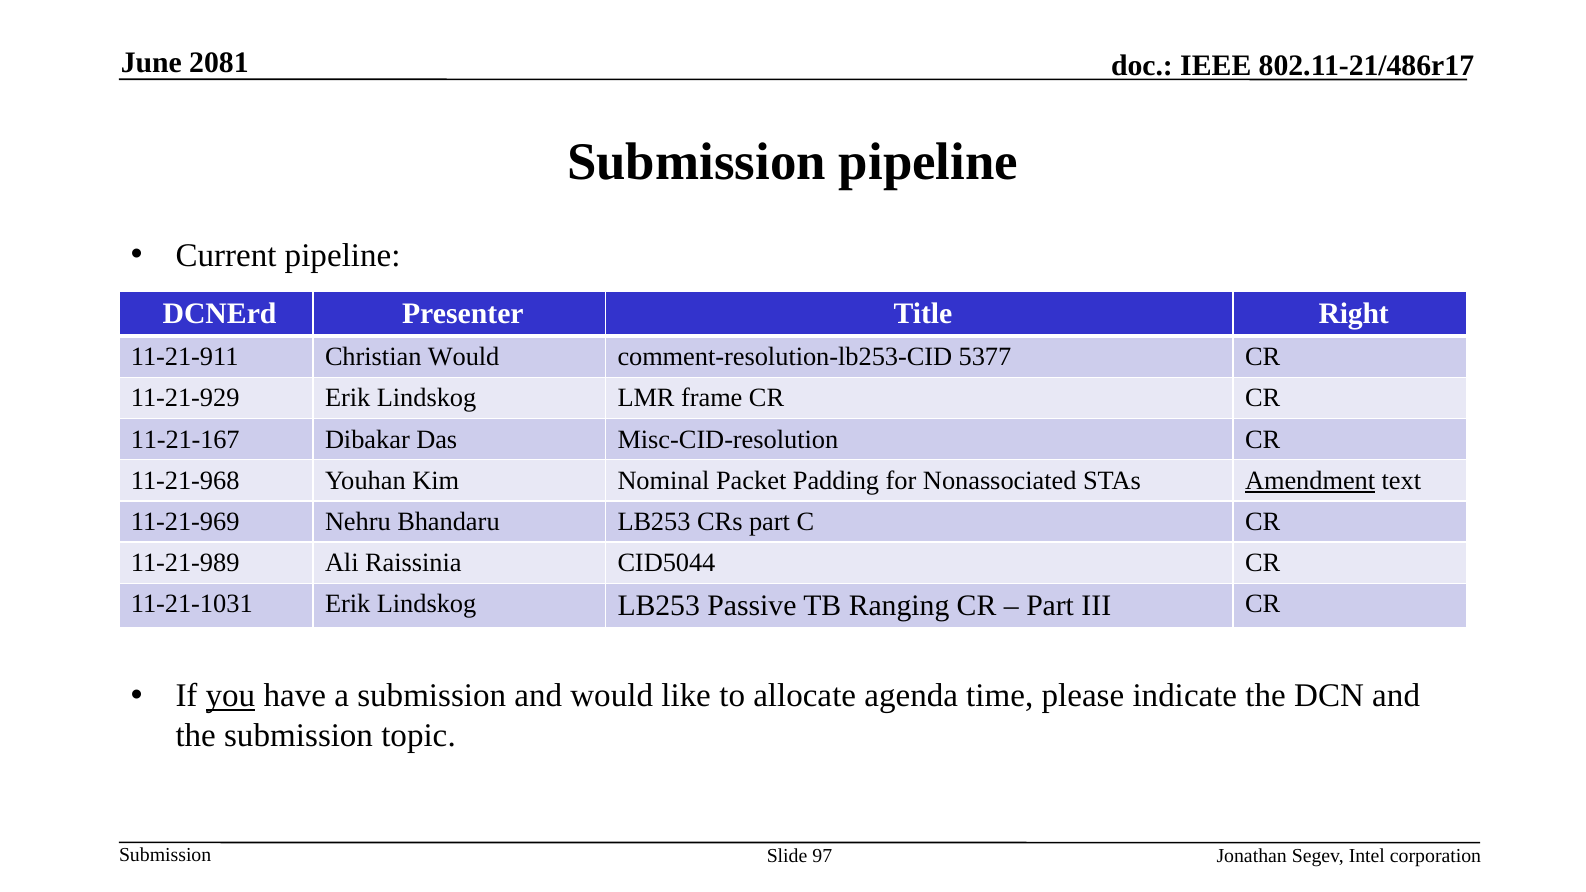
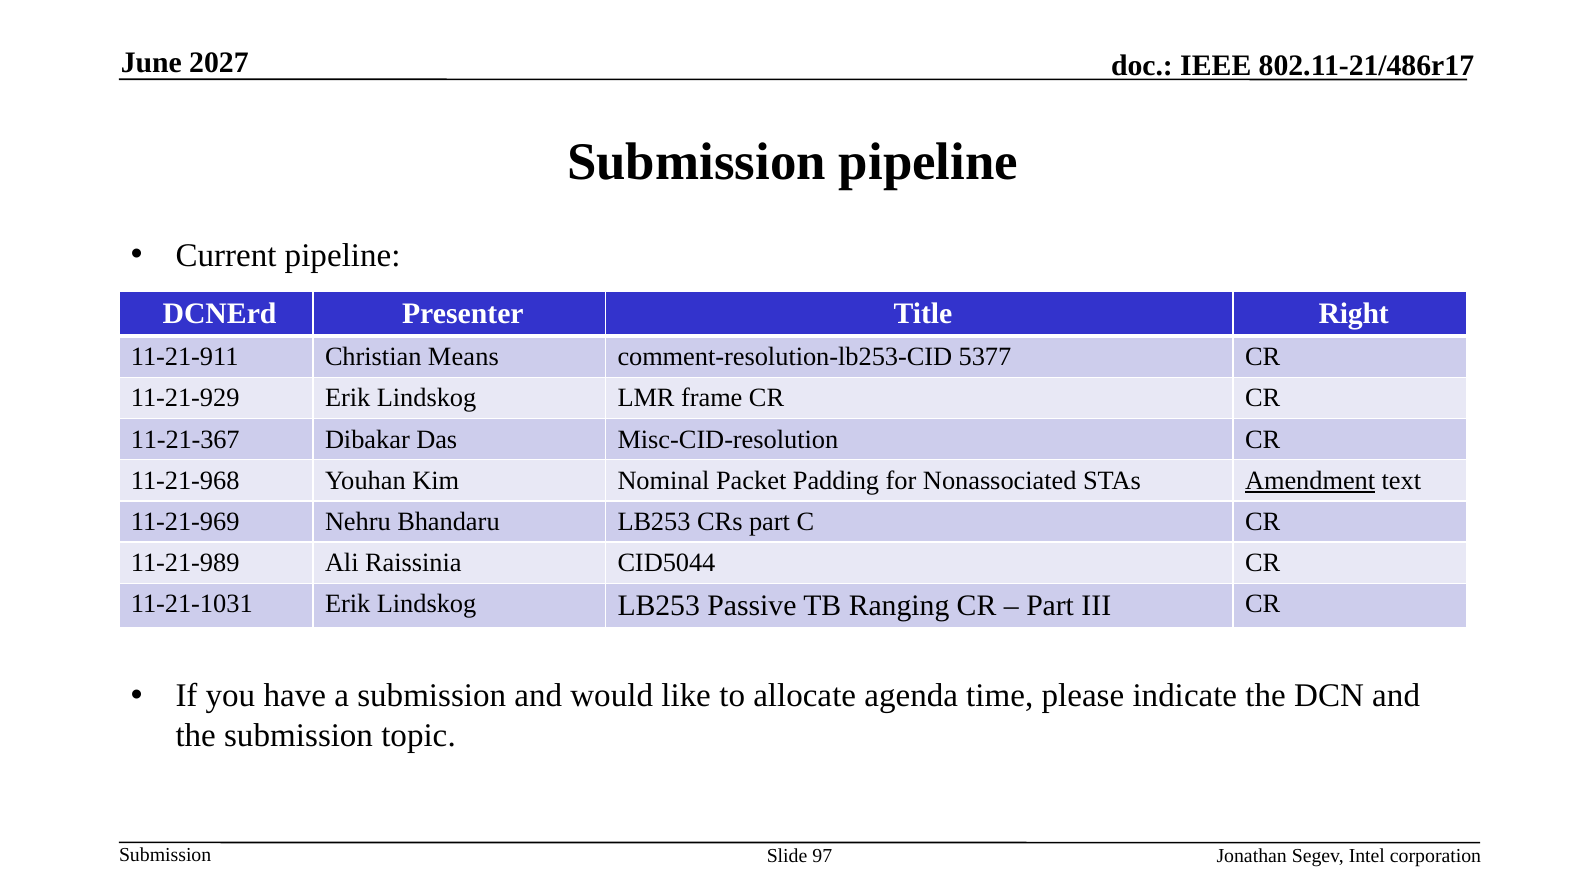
2081: 2081 -> 2027 (219, 63)
Christian Would: Would -> Means (463, 357)
11-21-167: 11-21-167 -> 11-21-367 (185, 439)
you underline: present -> none (230, 696)
